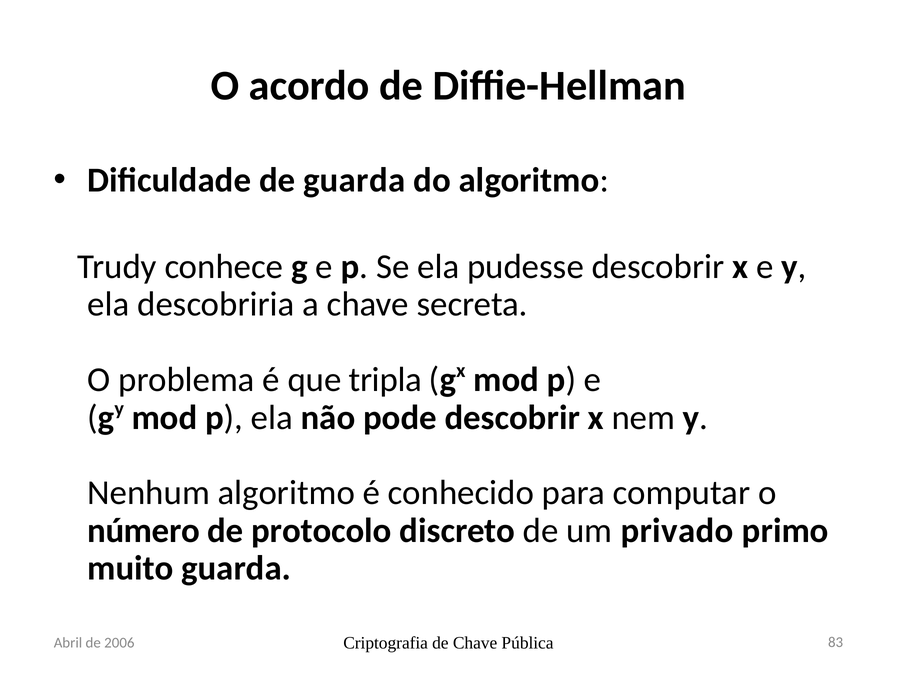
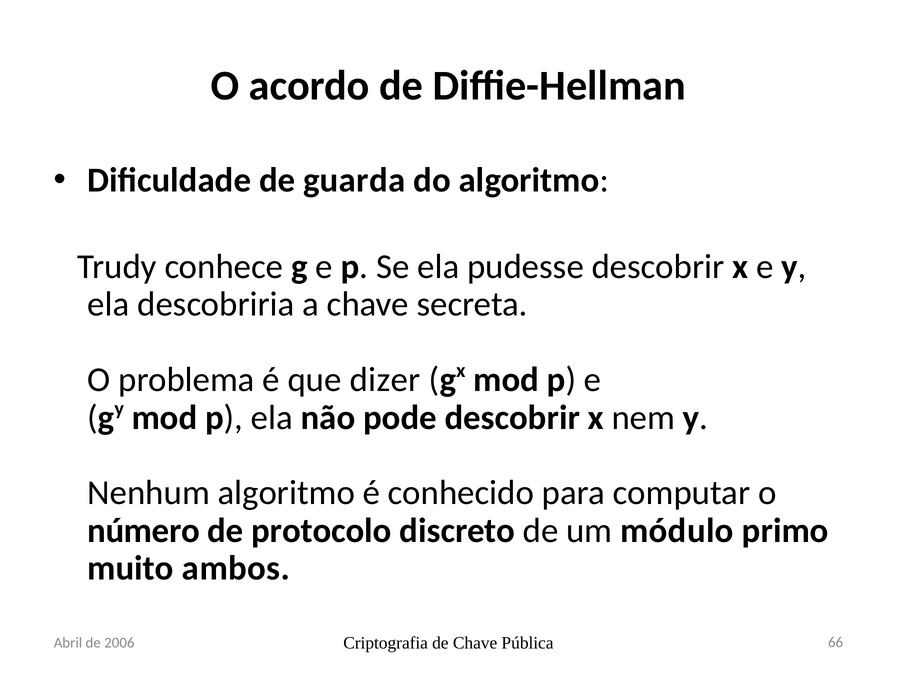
tripla: tripla -> dizer (385, 380)
privado: privado -> módulo (677, 530)
muito guarda: guarda -> ambos (236, 568)
83: 83 -> 66 (836, 642)
